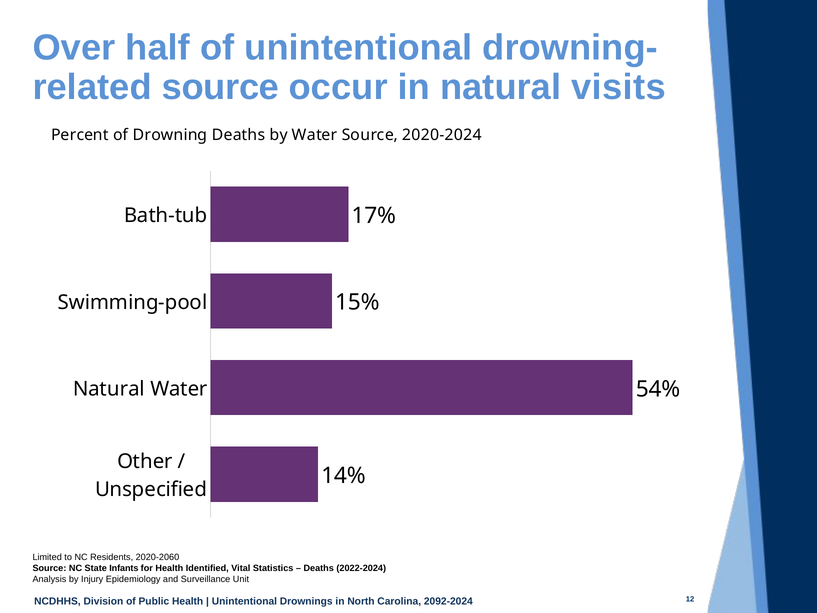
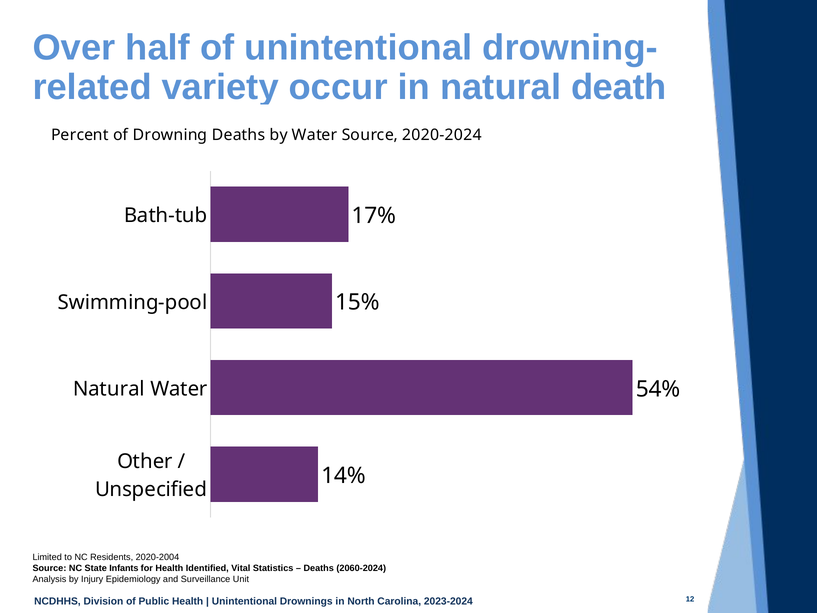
source: source -> variety (220, 87)
visits: visits -> death (619, 87)
2020-2060: 2020-2060 -> 2020-2004 (157, 557)
2022-2024: 2022-2024 -> 2060-2024 (361, 568)
2092-2024: 2092-2024 -> 2023-2024 (448, 601)
